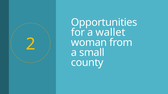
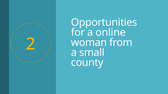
wallet: wallet -> online (111, 33)
